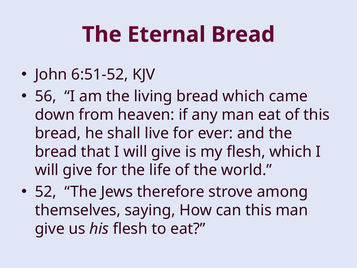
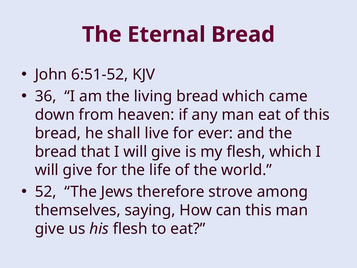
56: 56 -> 36 (46, 96)
